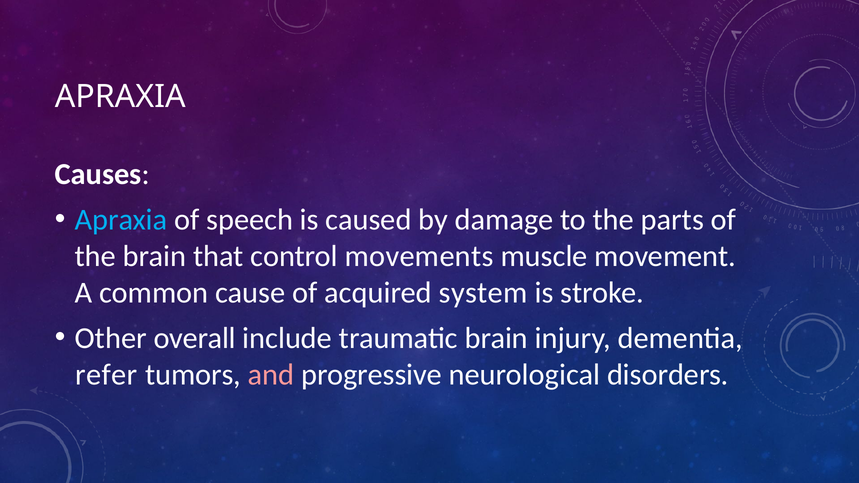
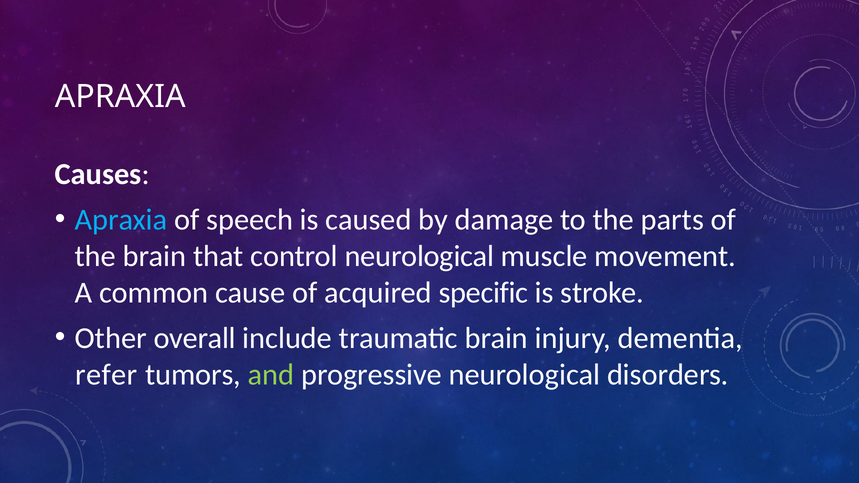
control movements: movements -> neurological (419, 256)
system: system -> specific (483, 293)
and colour: pink -> light green (271, 375)
